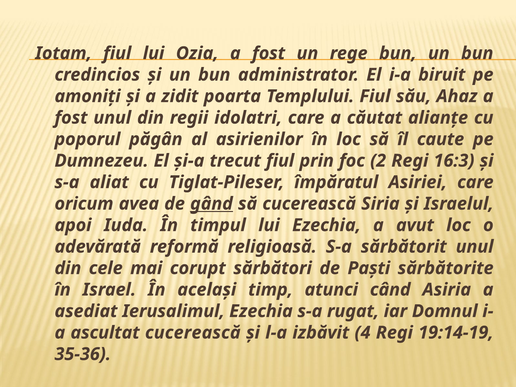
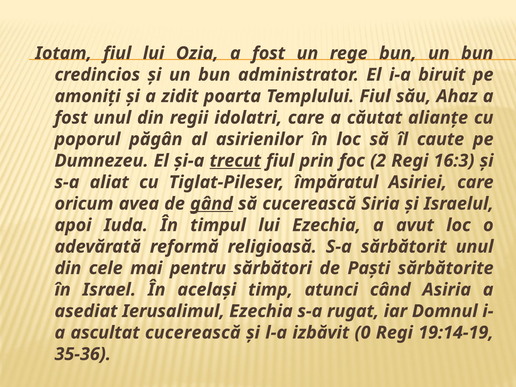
trecut underline: none -> present (235, 161)
corupt: corupt -> pentru (198, 268)
4: 4 -> 0 (363, 333)
